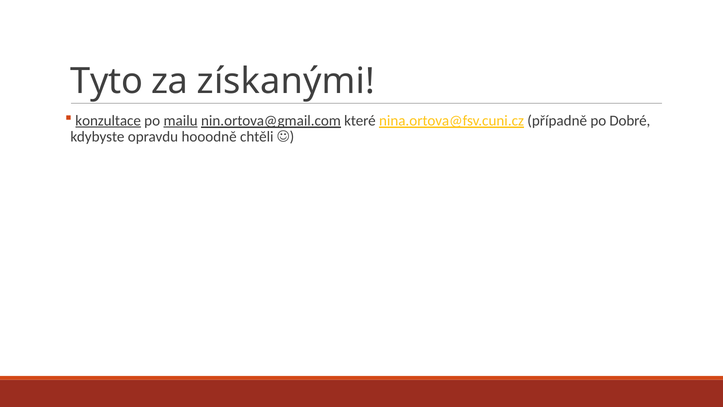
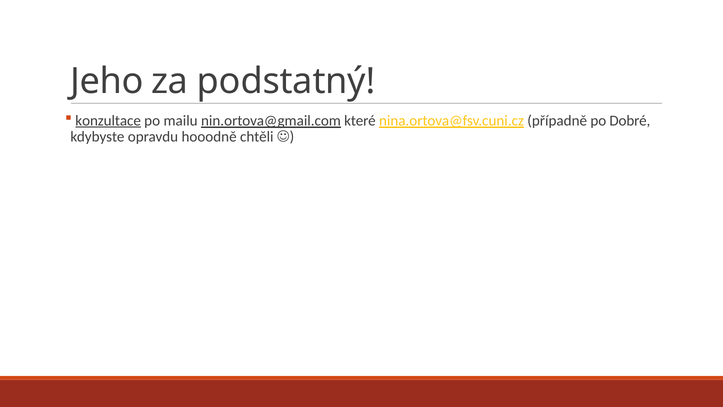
Tyto: Tyto -> Jeho (107, 81)
získanými: získanými -> podstatný (286, 81)
mailu underline: present -> none (181, 120)
